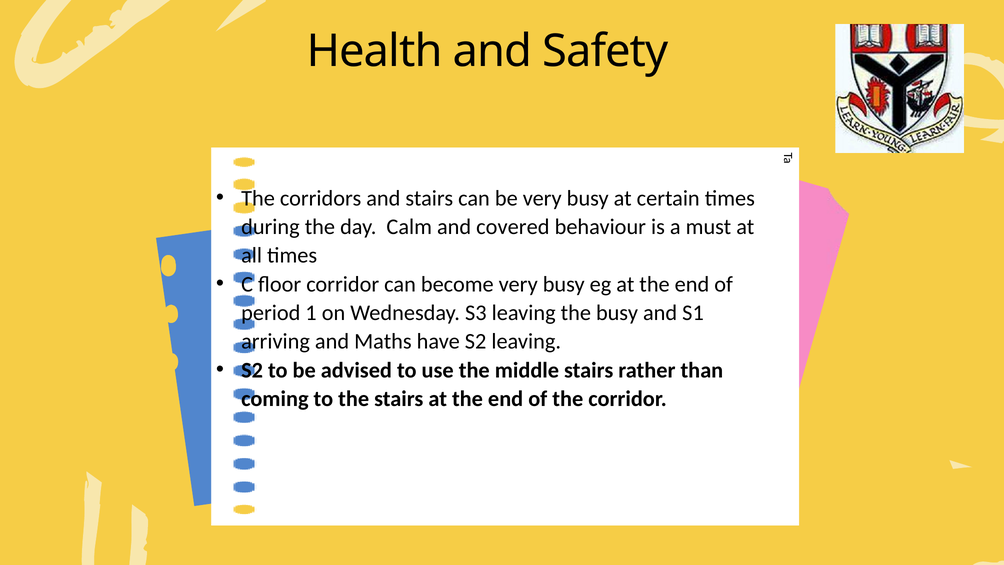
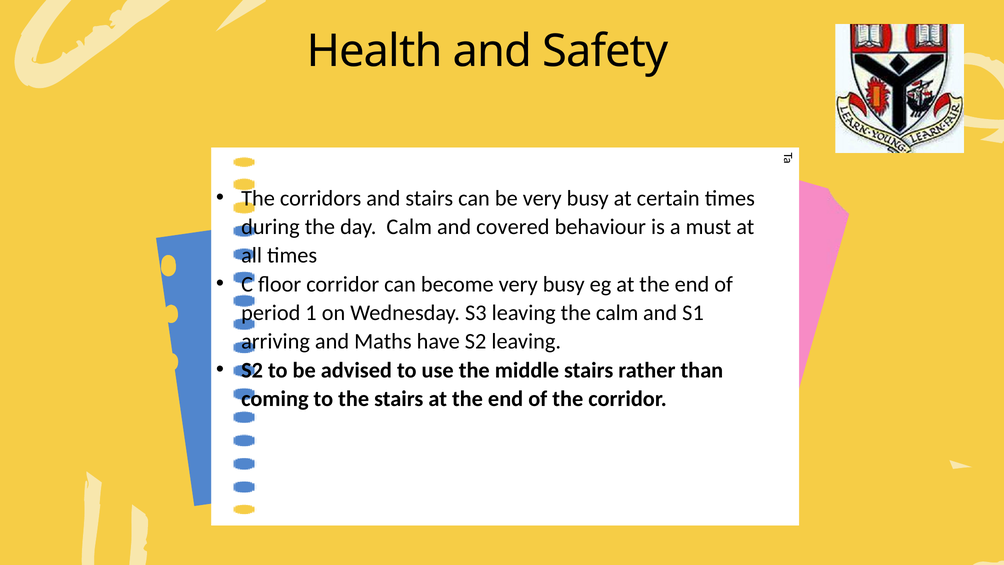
the busy: busy -> calm (617, 313)
